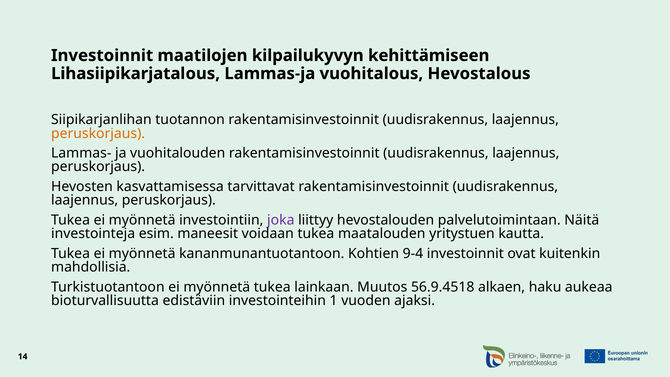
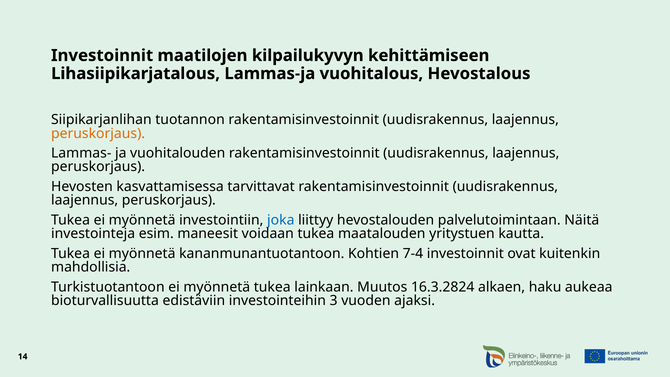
joka colour: purple -> blue (281, 220)
9-4: 9-4 -> 7-4 (413, 253)
56.9.4518: 56.9.4518 -> 16.3.2824 (443, 287)
1: 1 -> 3 (334, 300)
